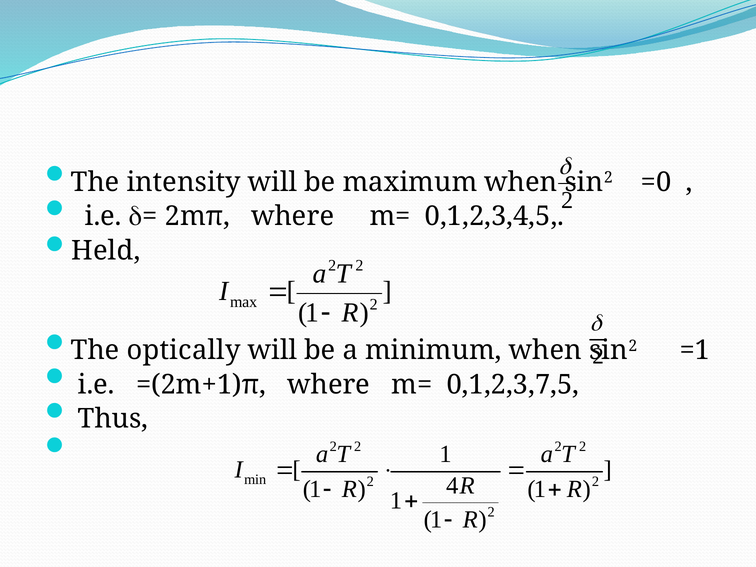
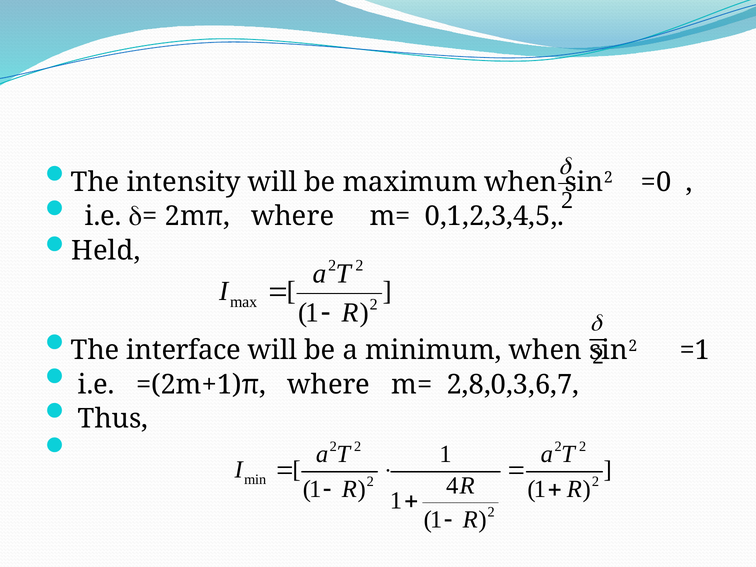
optically: optically -> interface (184, 350)
0,1,2,3,7,5: 0,1,2,3,7,5 -> 2,8,0,3,6,7 (513, 385)
